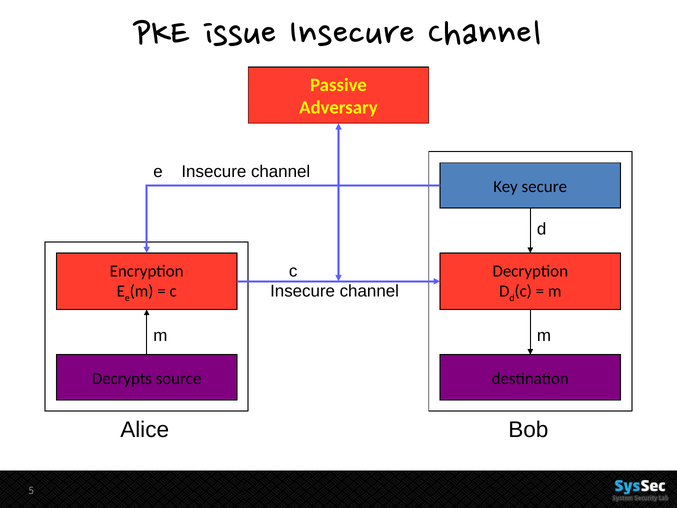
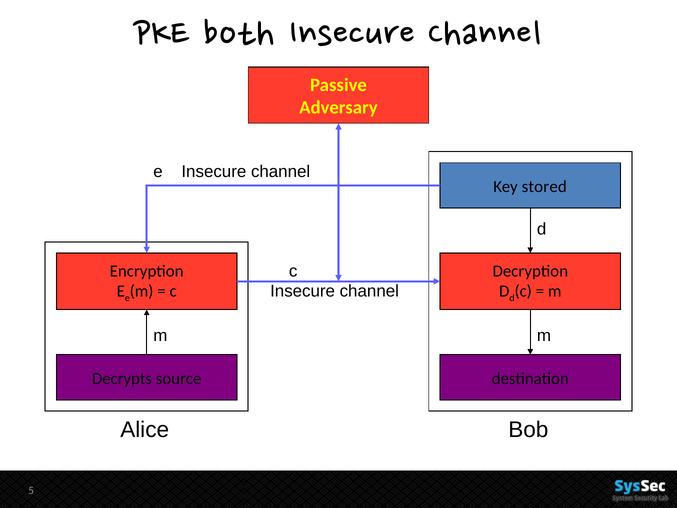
issue: issue -> both (239, 34)
secure: secure -> stored (544, 186)
